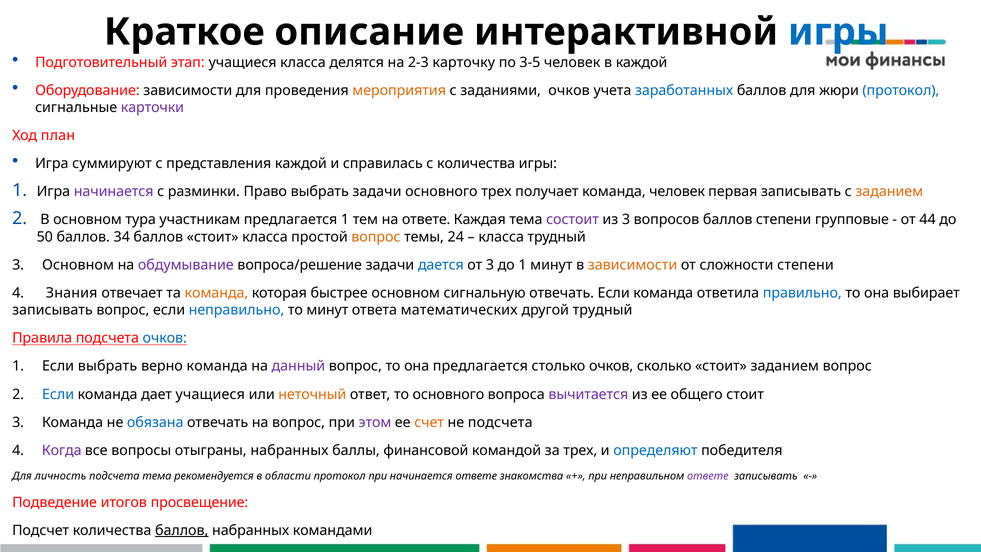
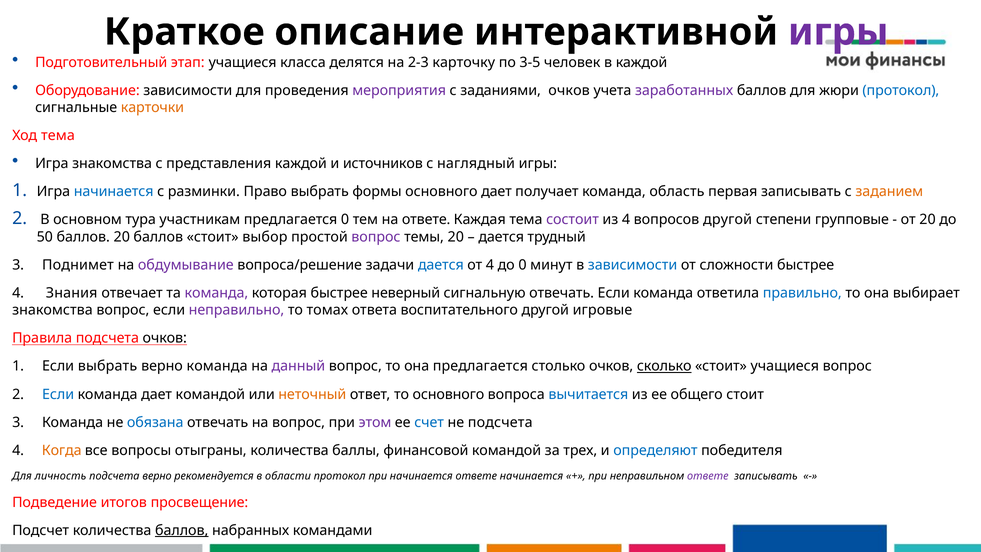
игры colour: blue -> purple (838, 32)
мероприятия colour: orange -> purple (399, 90)
заработанных colour: blue -> purple (684, 90)
карточки colour: purple -> orange (152, 108)
Ход план: план -> тема (58, 136)
Игра суммируют: суммируют -> знакомства (112, 164)
справилась: справилась -> источников (383, 164)
с количества: количества -> наглядный (476, 164)
начинается colour: purple -> blue (114, 192)
выбрать задачи: задачи -> формы (377, 192)
основного трех: трех -> дает (496, 192)
команда человек: человек -> область (677, 192)
предлагается 1: 1 -> 0 (345, 220)
из 3: 3 -> 4 (626, 220)
вопросов баллов: баллов -> другой (728, 220)
от 44: 44 -> 20 (928, 220)
баллов 34: 34 -> 20 (122, 237)
стоит класса: класса -> выбор (265, 237)
вопрос colour: orange -> purple (376, 237)
темы 24: 24 -> 20 (456, 237)
класса: класса -> дается (501, 237)
3 Основном: Основном -> Поднимет (78, 265)
от 3: 3 -> 4 (490, 265)
до 1: 1 -> 0 (523, 265)
зависимости colour: orange -> blue (633, 265)
сложности степени: степени -> быстрее (806, 265)
команда colour: orange -> purple (216, 293)
быстрее основном: основном -> неверный (406, 293)
записывать: записывать -> знакомства (52, 310)
неправильно colour: blue -> purple (236, 310)
то минут: минут -> томах (327, 310)
математических: математических -> воспитательного (459, 310)
другой трудный: трудный -> игровые (602, 310)
очков colour: blue -> black (165, 338)
сколько underline: none -> present (664, 366)
стоит заданием: заданием -> учащиеся (785, 366)
дает учащиеся: учащиеся -> командой (210, 394)
вычитается colour: purple -> blue (588, 394)
счет colour: orange -> blue (429, 422)
Когда colour: purple -> orange (62, 450)
отыграны набранных: набранных -> количества (290, 450)
подсчета тема: тема -> верно (157, 476)
ответе знакомства: знакомства -> начинается (531, 476)
